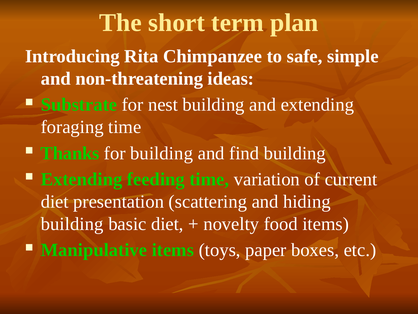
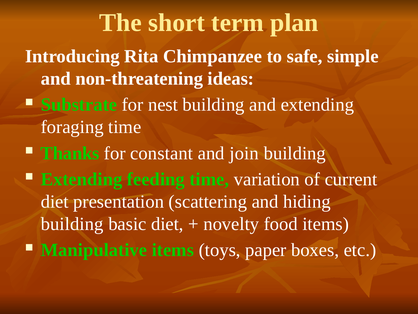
for building: building -> constant (162, 153)
find: find -> join (244, 153)
